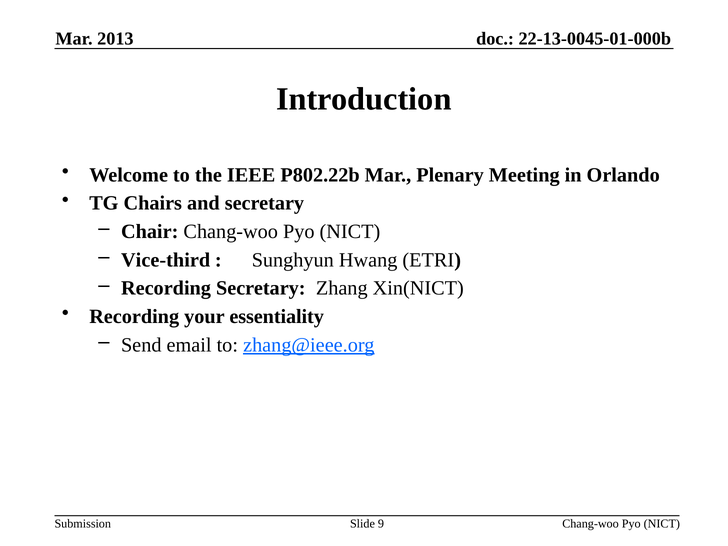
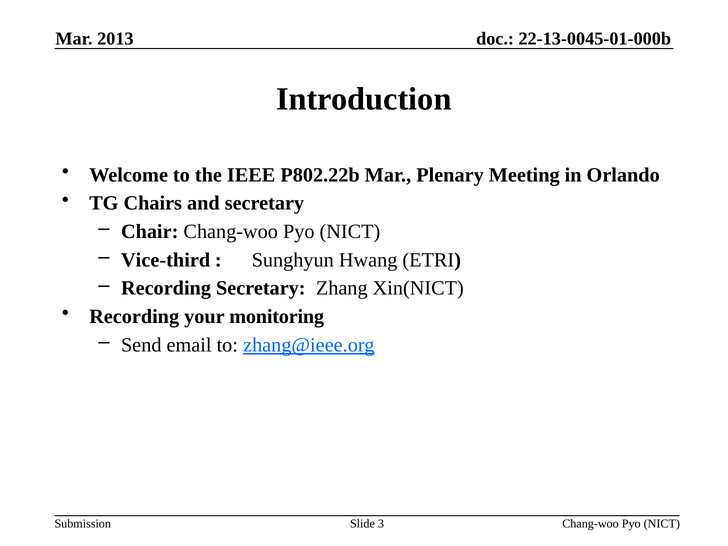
essentiality: essentiality -> monitoring (277, 317)
9: 9 -> 3 (381, 524)
